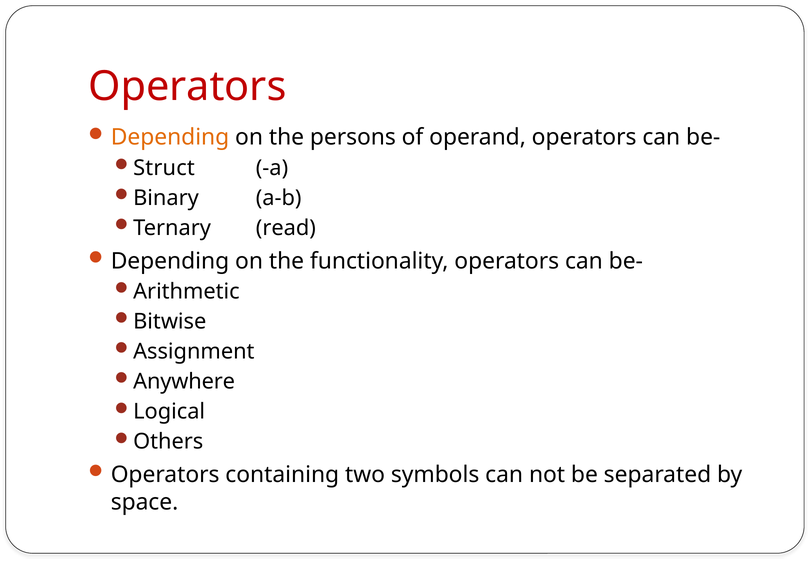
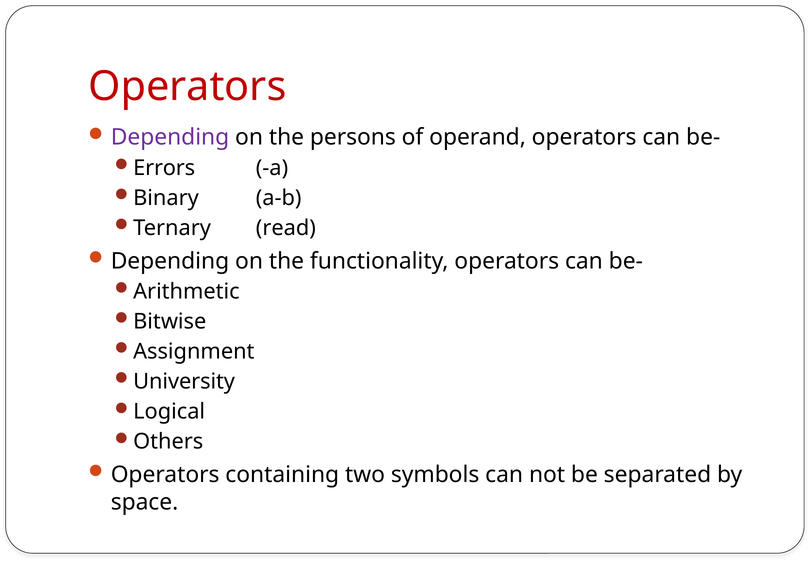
Depending colour: orange -> purple (170, 137)
Struct: Struct -> Errors (164, 168)
Anywhere: Anywhere -> University (184, 382)
